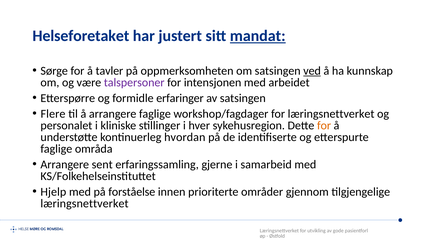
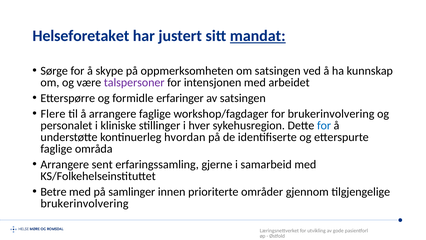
tavler: tavler -> skype (109, 71)
ved underline: present -> none (312, 71)
for læringsnettverket: læringsnettverket -> brukerinvolvering (331, 114)
for colour: orange -> blue (324, 125)
Hjelp: Hjelp -> Betre (53, 192)
forståelse: forståelse -> samlinger (132, 192)
læringsnettverket: læringsnettverket -> brukerinvolvering (85, 203)
